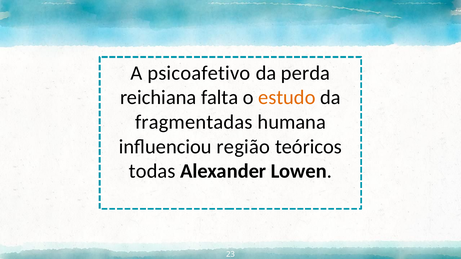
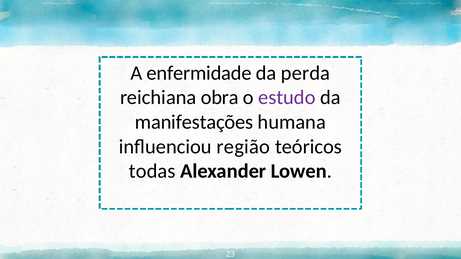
psicoafetivo: psicoafetivo -> enfermidade (199, 73)
falta: falta -> obra (220, 98)
estudo colour: orange -> purple (287, 98)
fragmentadas: fragmentadas -> manifestações (194, 122)
